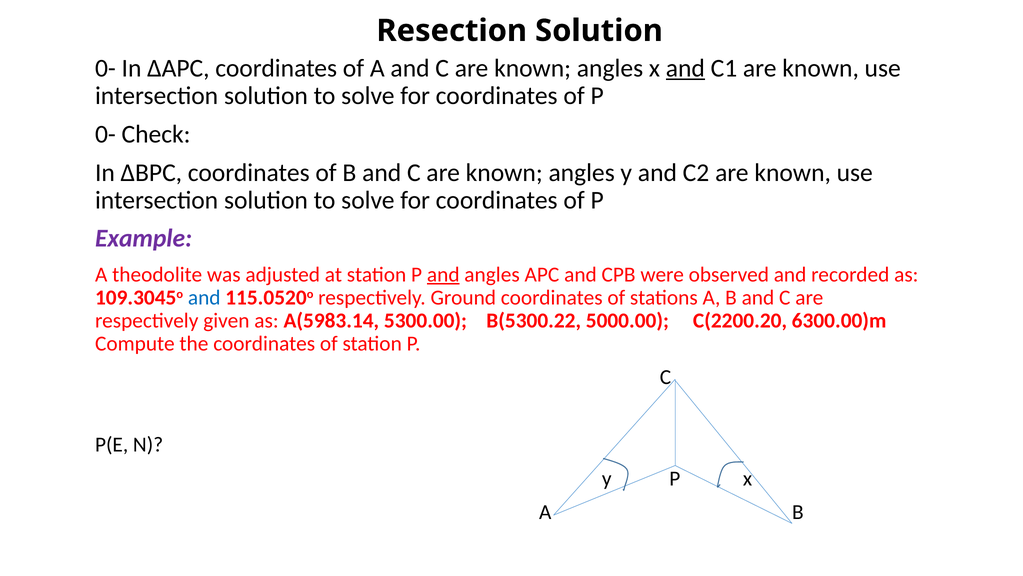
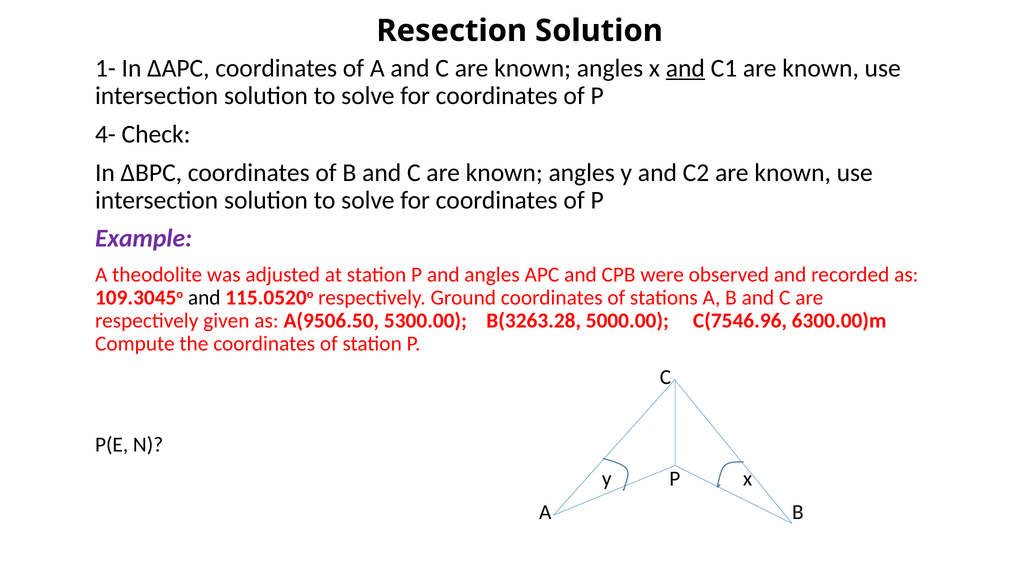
0-: 0- -> 1- (105, 68)
0-: 0- -> 4- (105, 134)
and underline: present -> none (443, 274)
and colour: blue -> black (204, 297)
A(5983.14: A(5983.14 -> A(9506.50 (331, 320)
B(5300.22: B(5300.22 -> B(3263.28 (534, 320)
C(2200.20: C(2200.20 -> C(7546.96 (740, 320)
